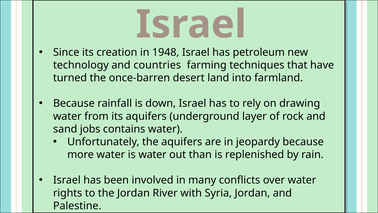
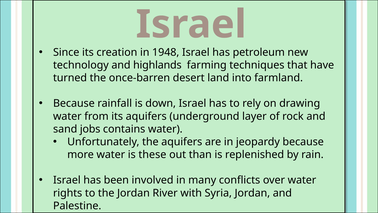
countries: countries -> highlands (157, 65)
is water: water -> these (152, 154)
